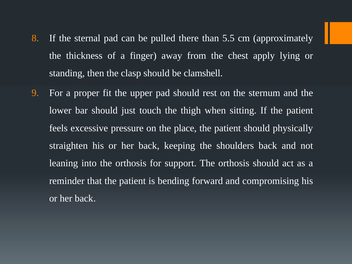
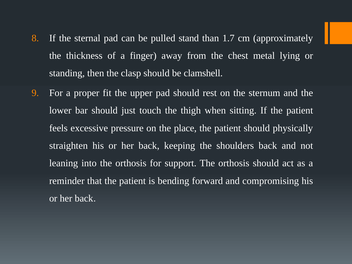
there: there -> stand (189, 38)
5.5: 5.5 -> 1.7 (228, 38)
apply: apply -> metal (264, 56)
